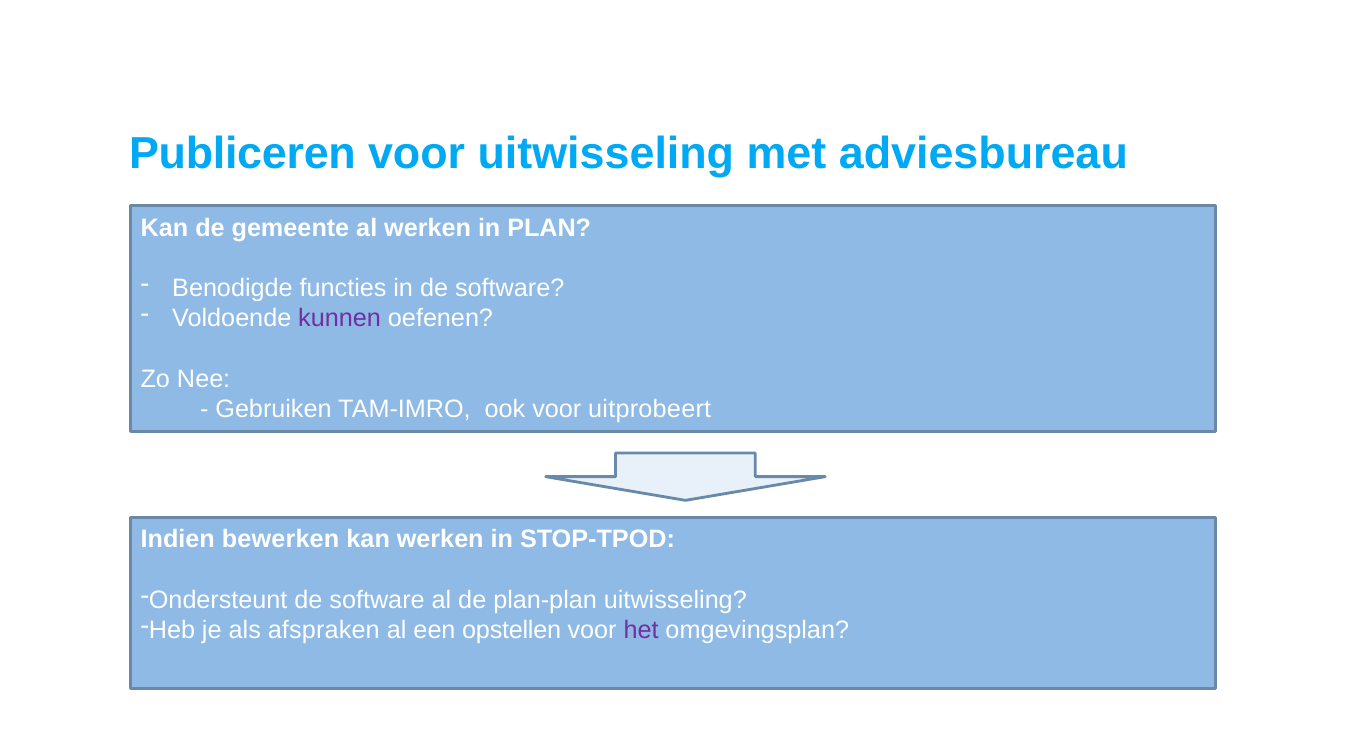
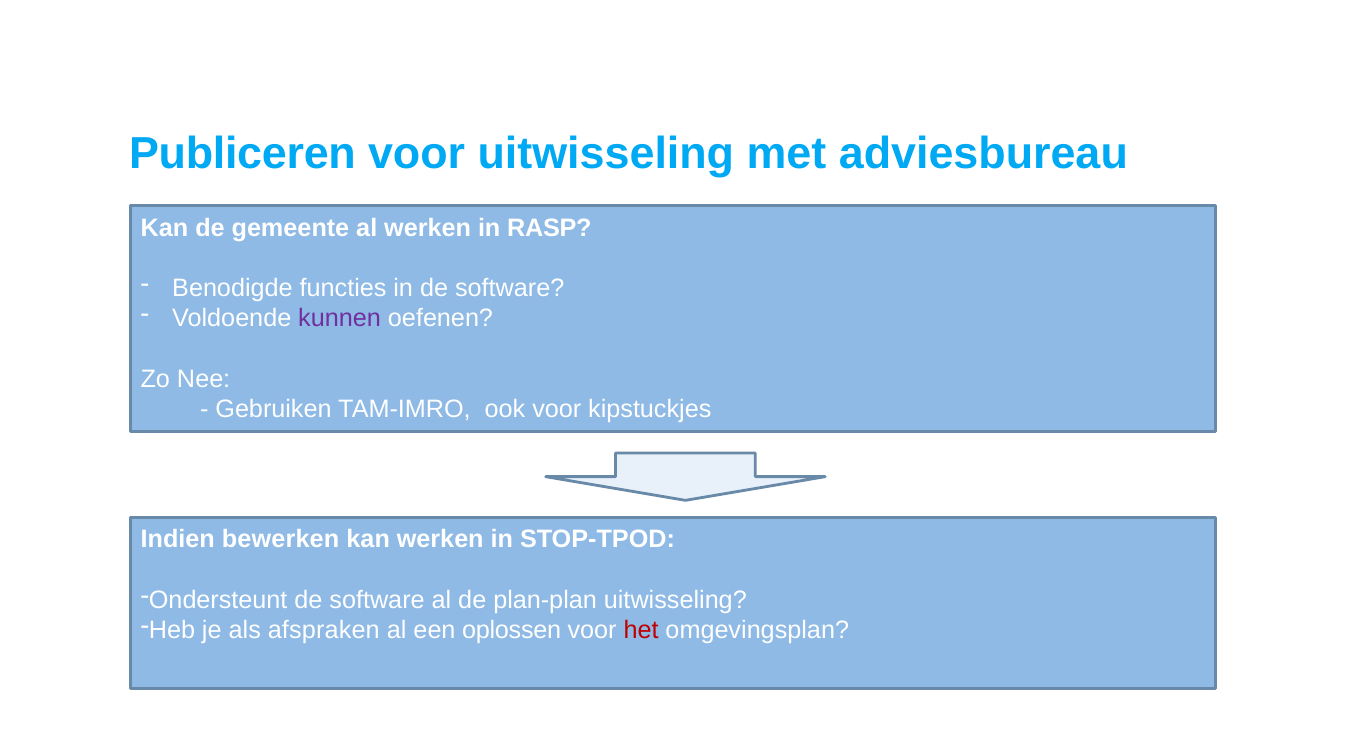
PLAN: PLAN -> RASP (549, 228)
uitprobeert: uitprobeert -> kipstuckjes (650, 409)
opstellen: opstellen -> oplossen (512, 631)
het colour: purple -> red (641, 631)
